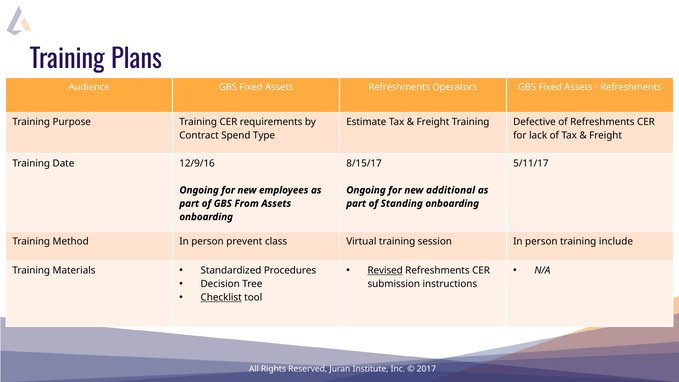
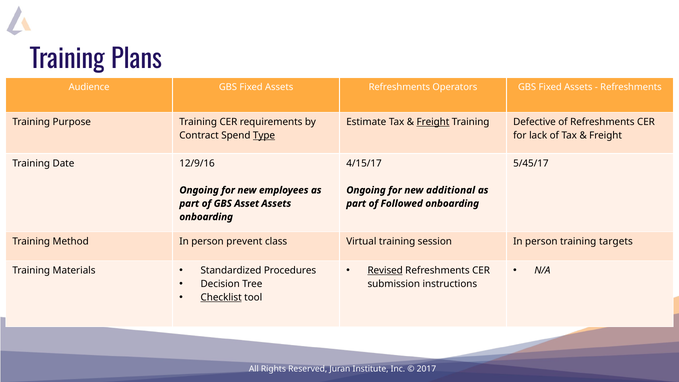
Freight underline: none -> present (433, 122)
Type underline: none -> present (264, 135)
8/15/17: 8/15/17 -> 4/15/17 (364, 163)
5/11/17: 5/11/17 -> 5/45/17 (531, 163)
From: From -> Asset (247, 204)
Standing: Standing -> Followed (402, 204)
include: include -> targets (616, 242)
